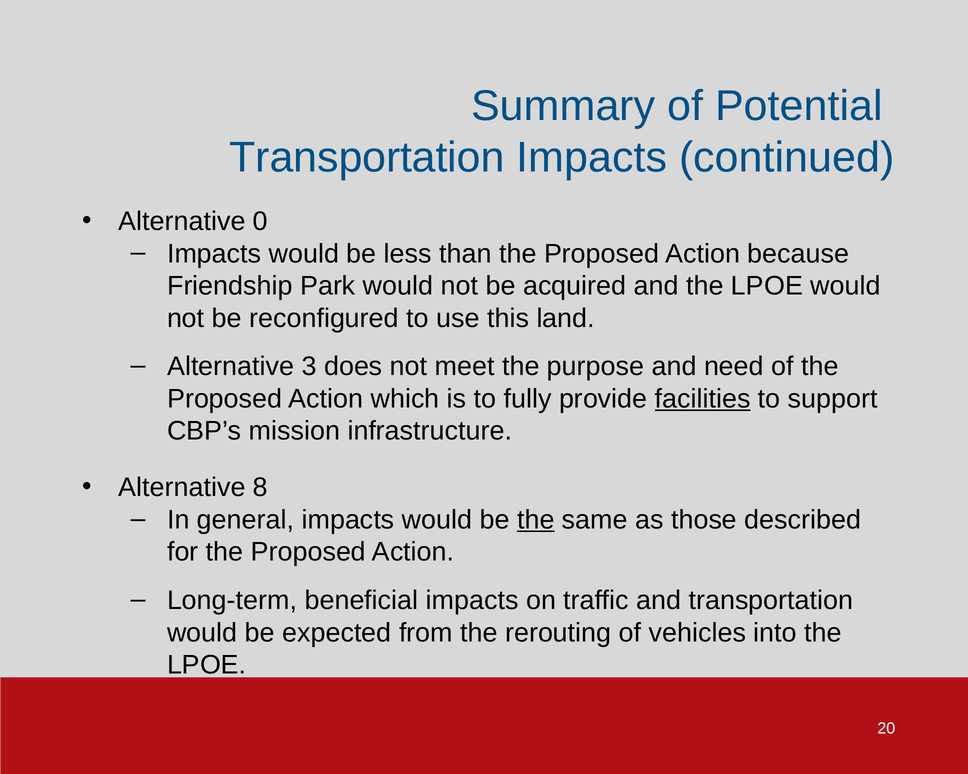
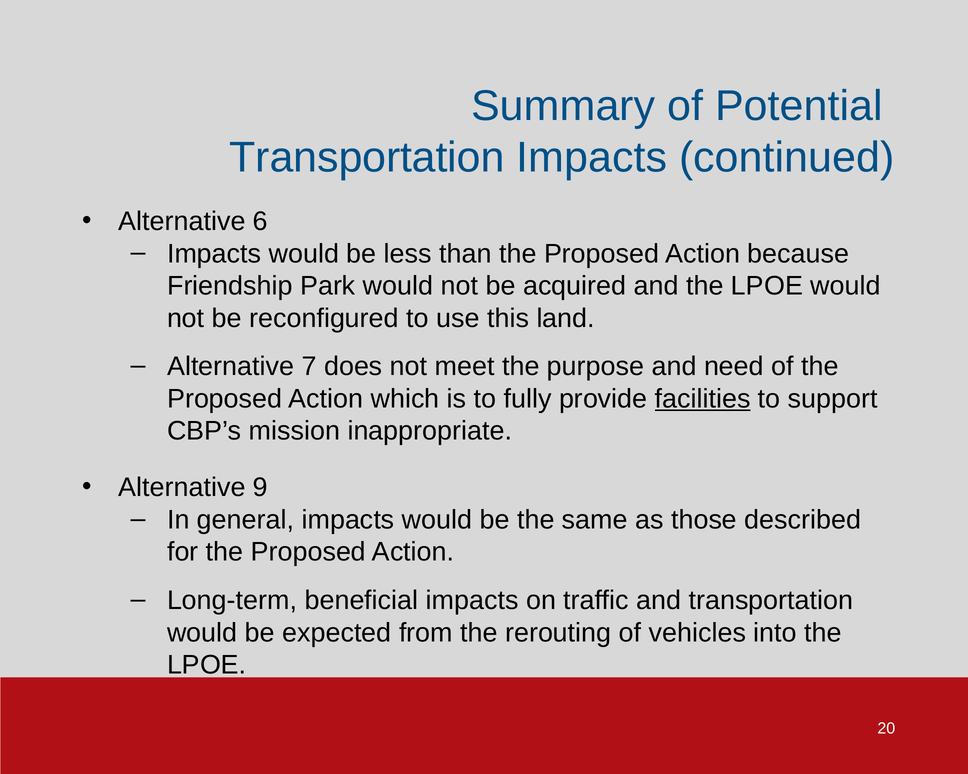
0: 0 -> 6 (260, 221)
3: 3 -> 7 (309, 367)
infrastructure: infrastructure -> inappropriate (430, 431)
8: 8 -> 9 (260, 488)
the underline: present -> none (536, 520)
